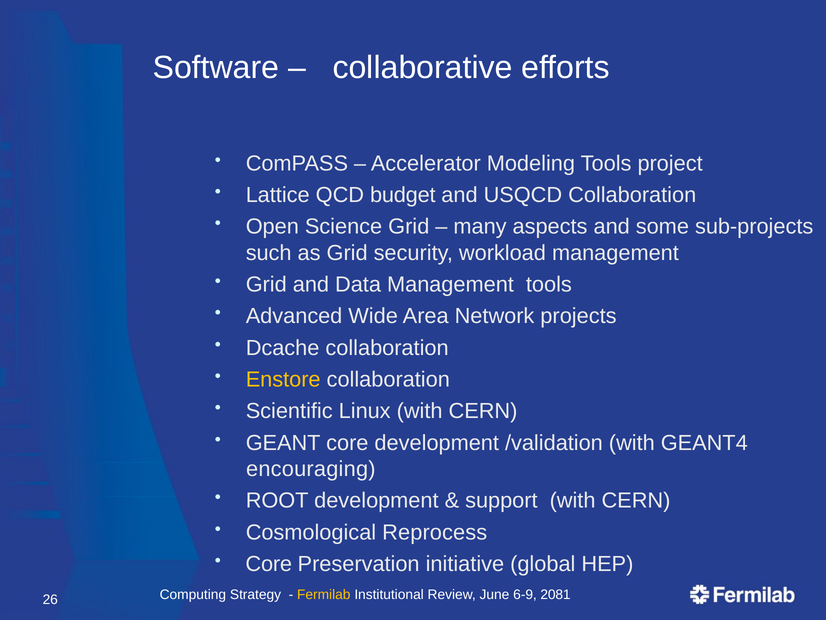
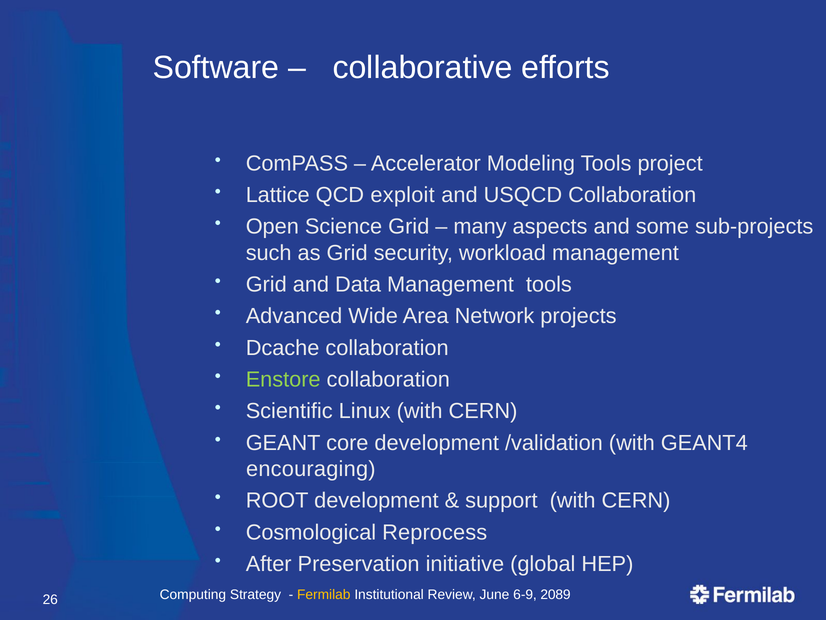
budget: budget -> exploit (403, 195)
Enstore colour: yellow -> light green (283, 379)
Core: Core -> After (269, 564)
2081: 2081 -> 2089 (555, 594)
